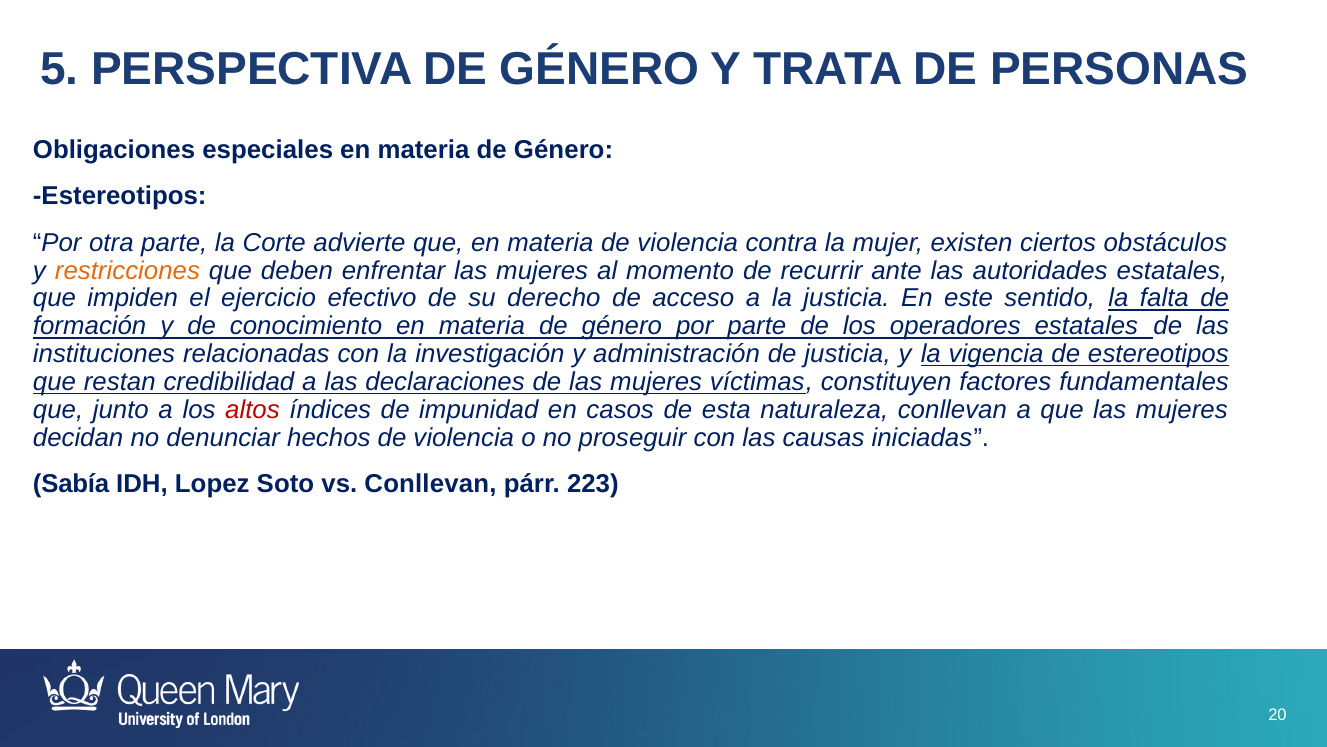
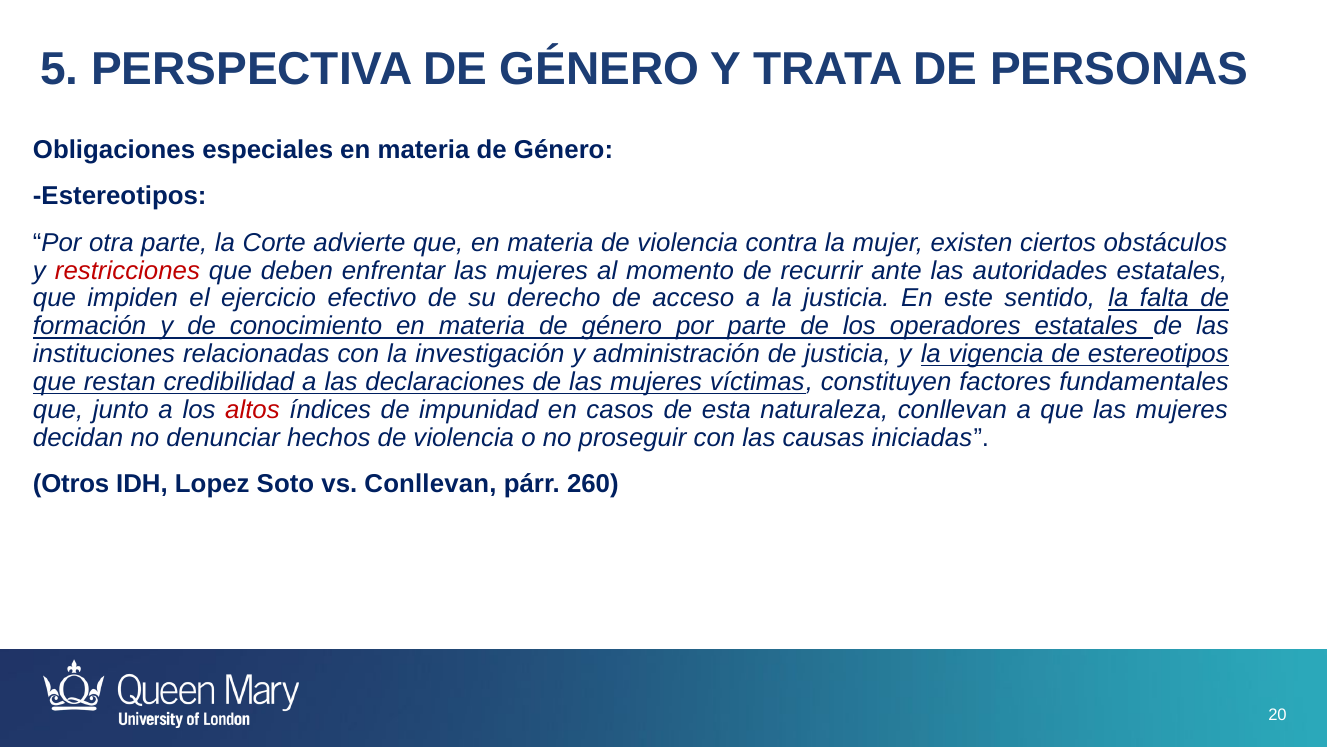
restricciones colour: orange -> red (127, 270)
Sabía: Sabía -> Otros (71, 484)
223: 223 -> 260 (593, 484)
